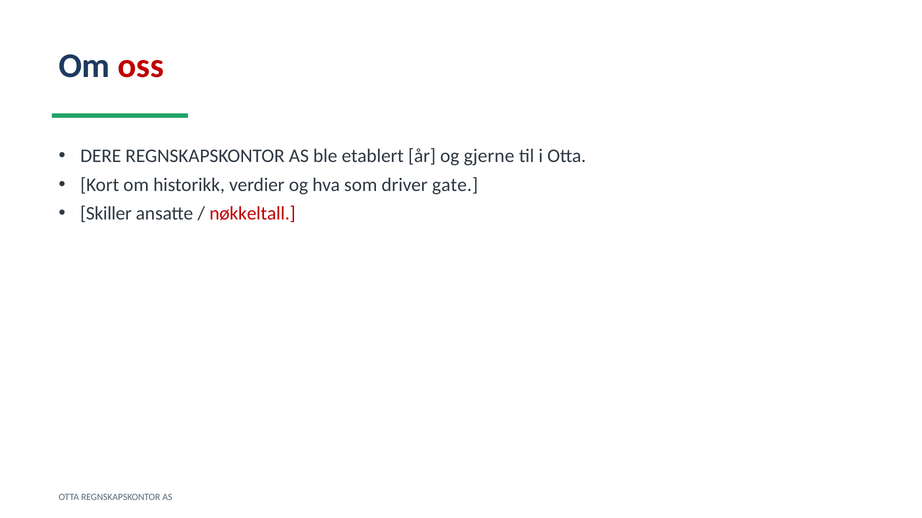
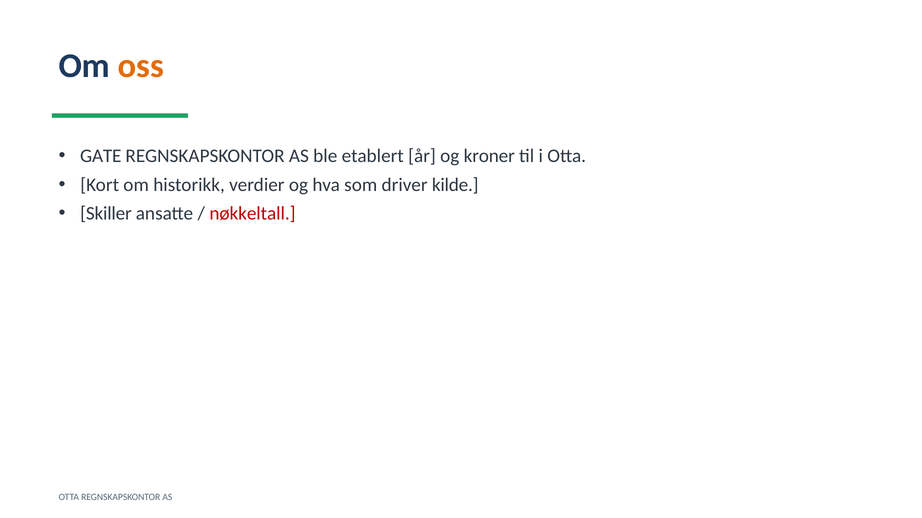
oss colour: red -> orange (141, 66)
DERE: DERE -> GATE (101, 156)
gjerne: gjerne -> kroner (489, 156)
gate: gate -> kilde (455, 185)
